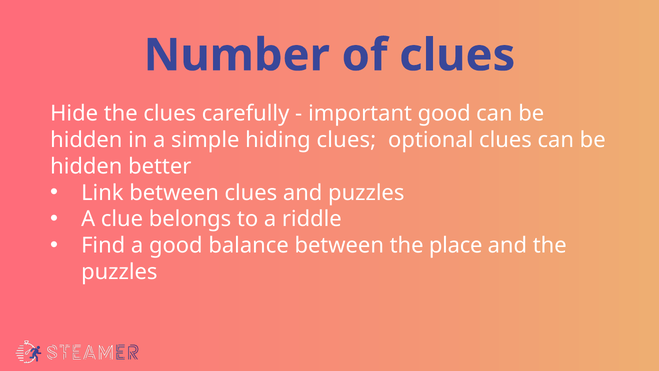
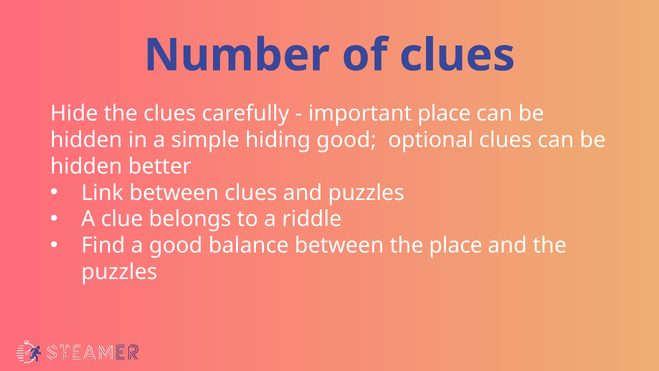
important good: good -> place (444, 114)
hiding clues: clues -> good (346, 140)
